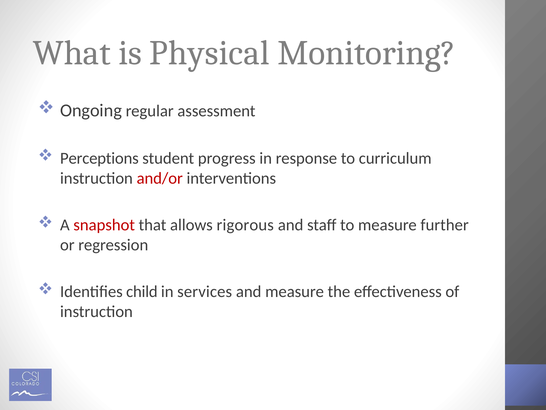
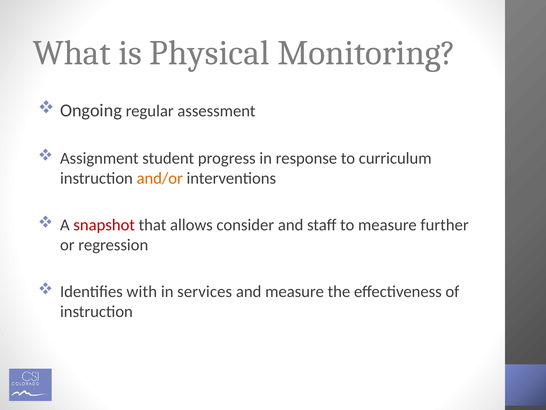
Perceptions: Perceptions -> Assignment (99, 158)
and/or colour: red -> orange (160, 178)
rigorous: rigorous -> consider (245, 225)
child: child -> with (142, 291)
